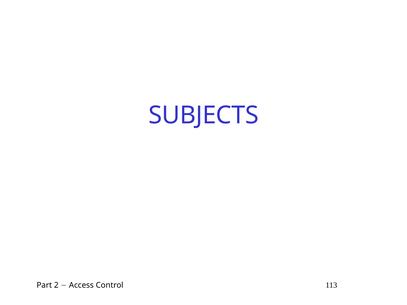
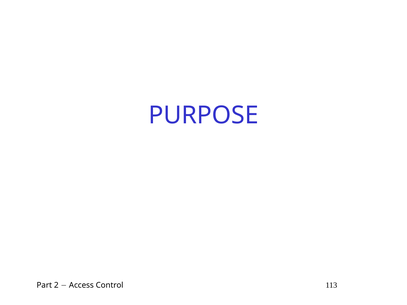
SUBJECTS: SUBJECTS -> PURPOSE (203, 115)
